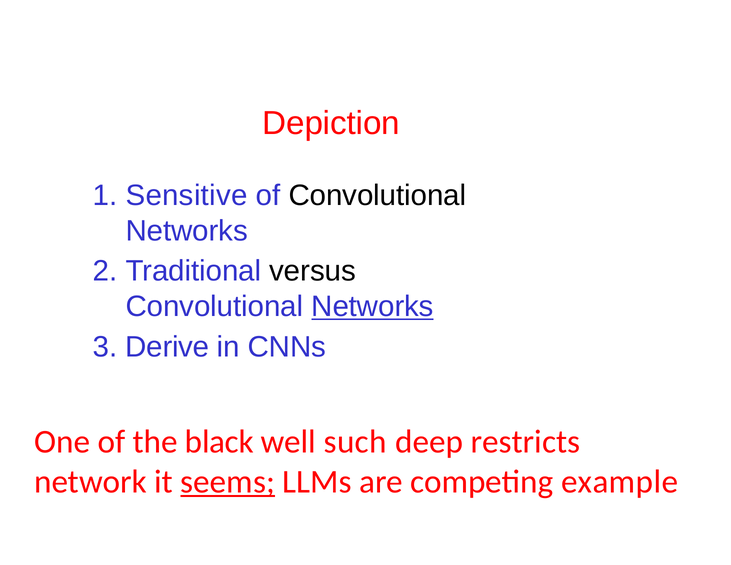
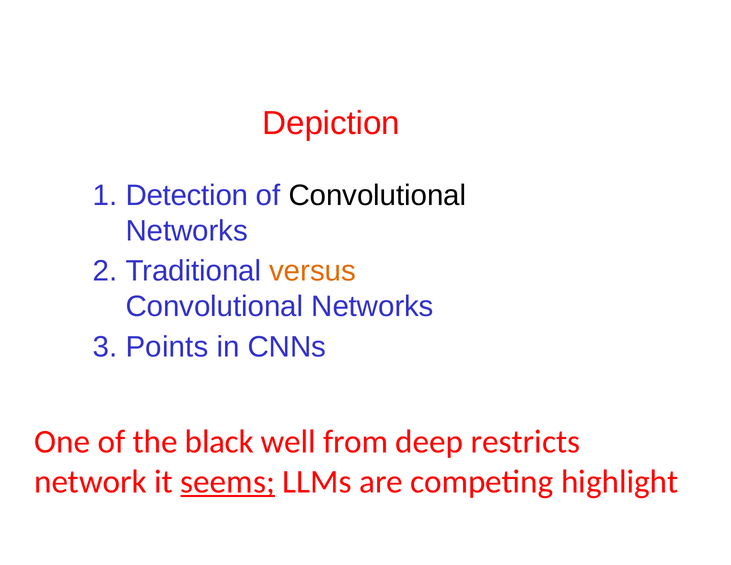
Sensitive: Sensitive -> Detection (187, 195)
versus colour: black -> orange (313, 271)
Networks underline: present -> none (373, 307)
Derive: Derive -> Points (167, 347)
such: such -> from (356, 442)
example: example -> highlight (620, 482)
